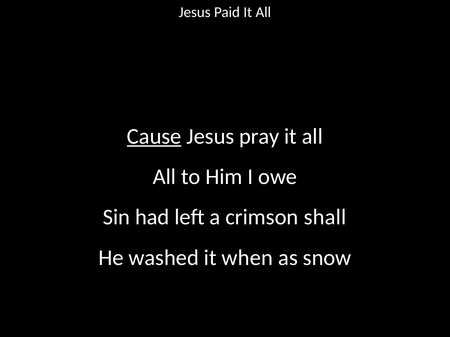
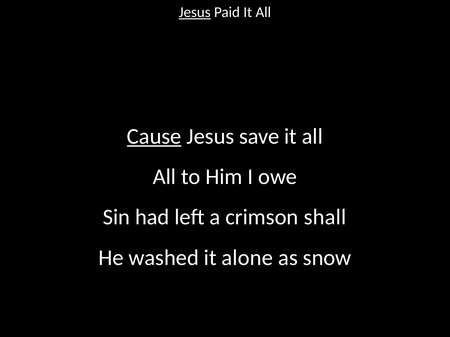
Jesus underline: none -> present (195, 12)
pray: pray -> save (259, 137)
when: when -> alone (247, 258)
